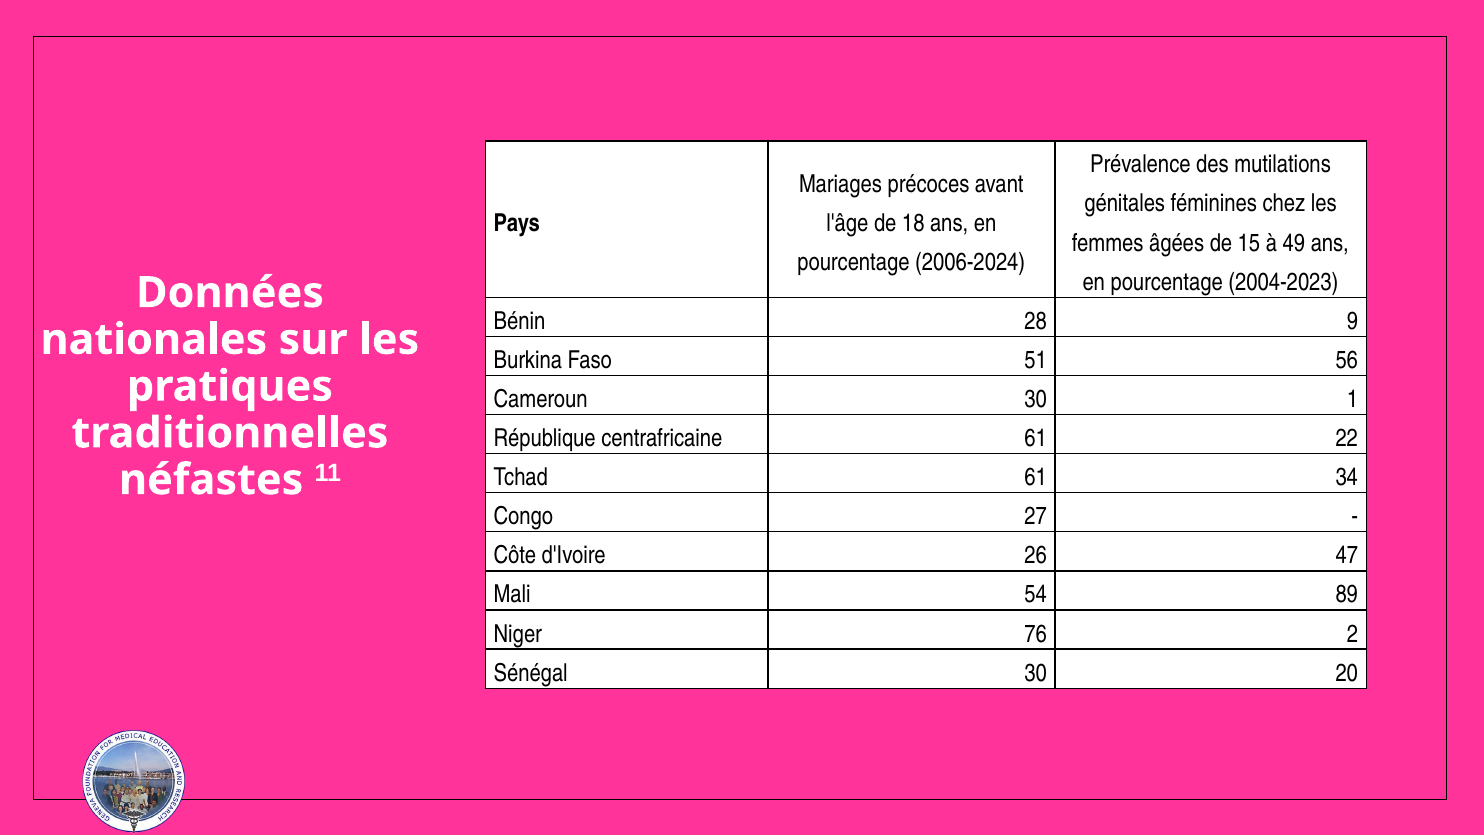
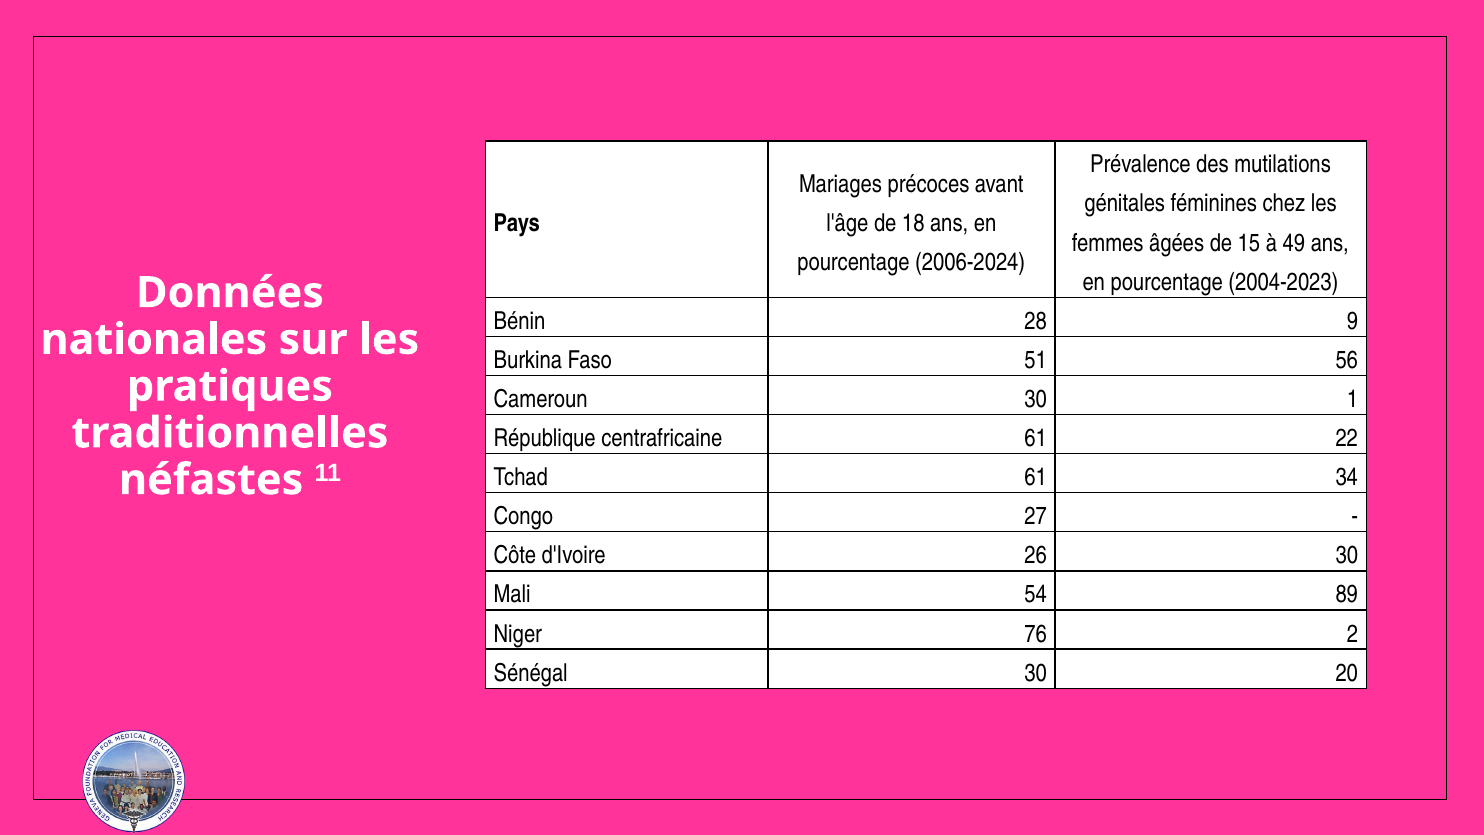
26 47: 47 -> 30 (1347, 555)
